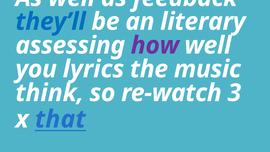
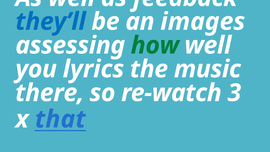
literary: literary -> images (203, 22)
how colour: purple -> green (155, 45)
think: think -> there (50, 93)
